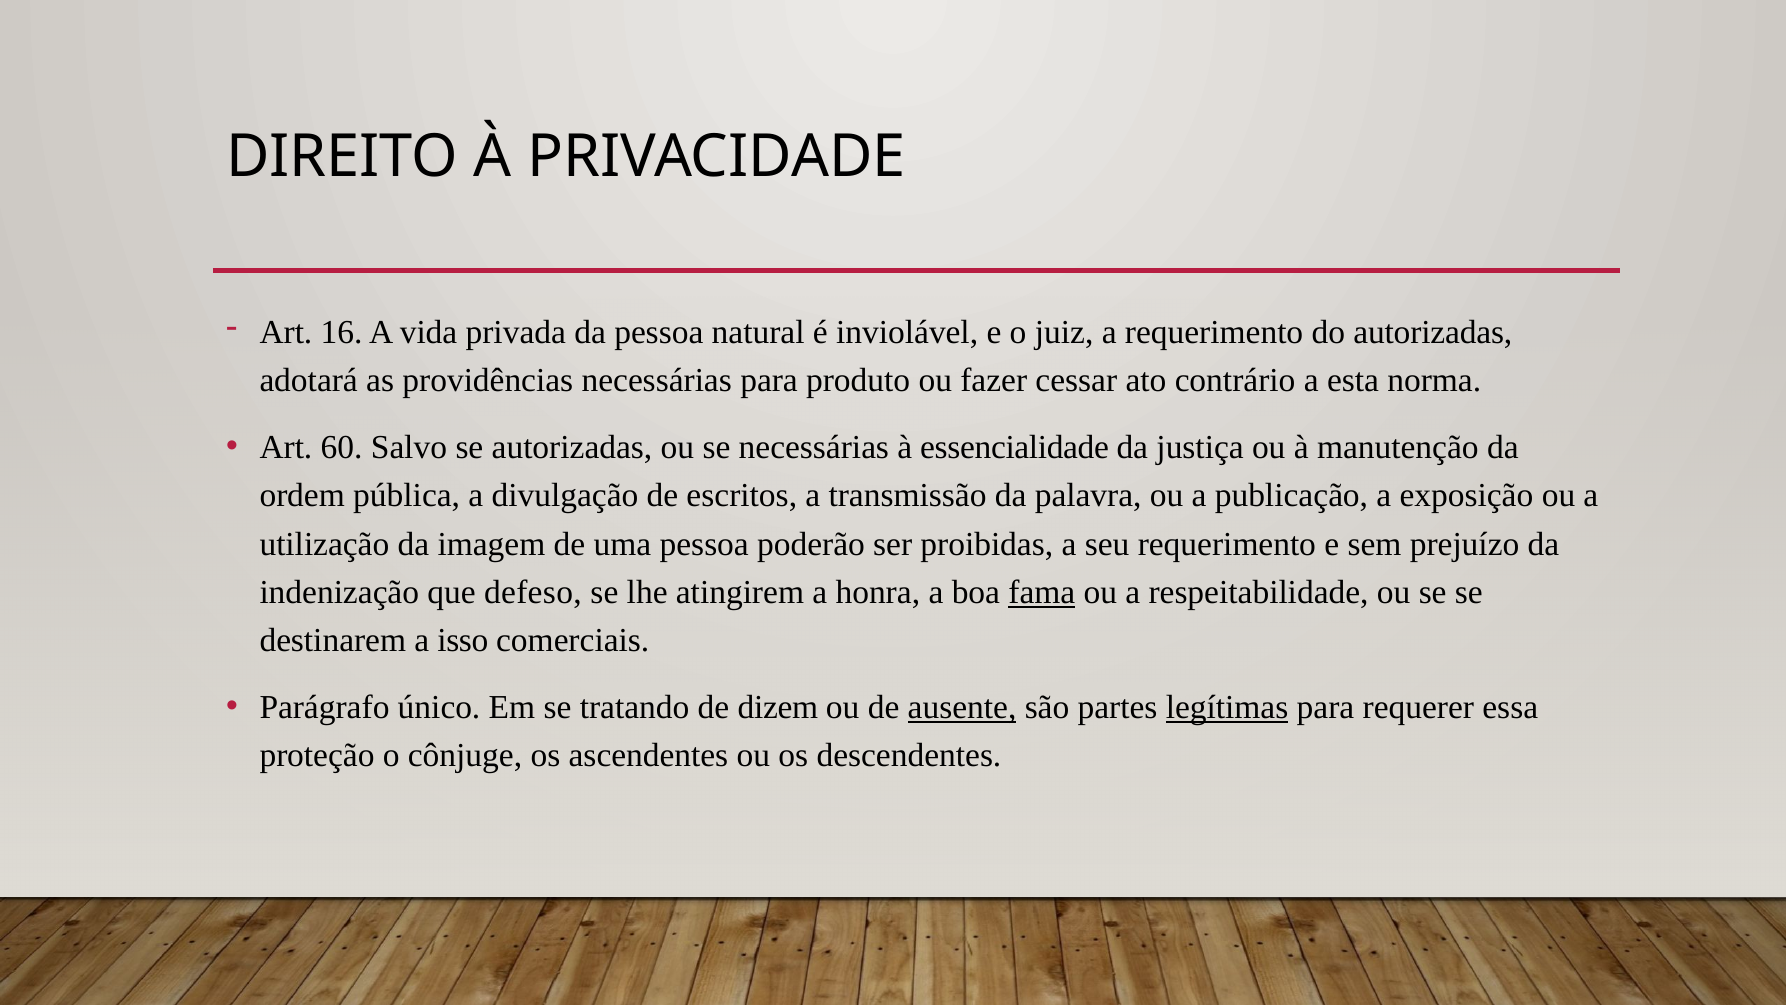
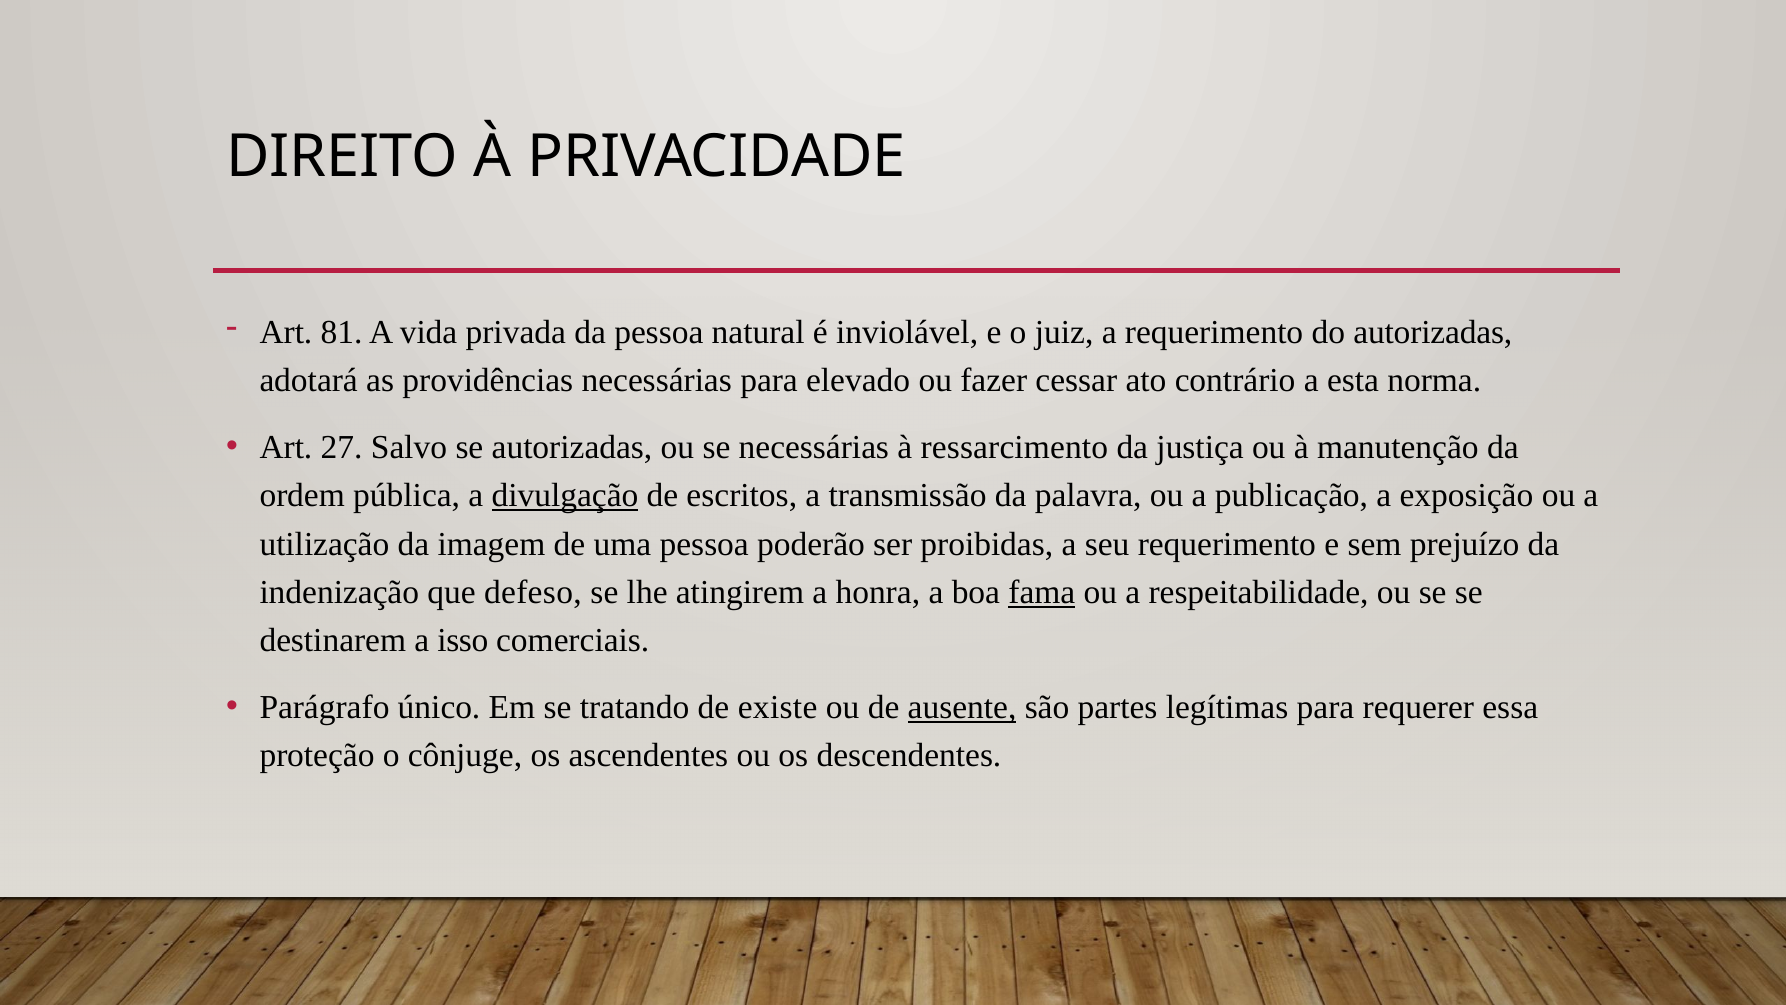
16: 16 -> 81 (342, 332)
produto: produto -> elevado (858, 381)
60: 60 -> 27 (342, 447)
essencialidade: essencialidade -> ressarcimento (1014, 447)
divulgação underline: none -> present (565, 496)
dizem: dizem -> existe (778, 707)
legítimas underline: present -> none (1227, 707)
